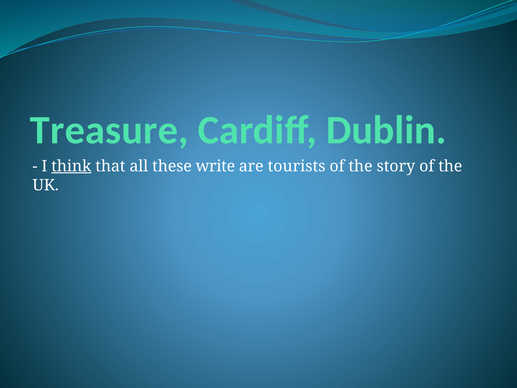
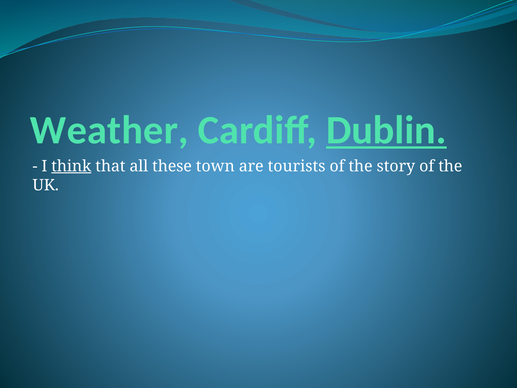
Treasure: Treasure -> Weather (109, 130)
Dublin underline: none -> present (386, 130)
write: write -> town (215, 166)
